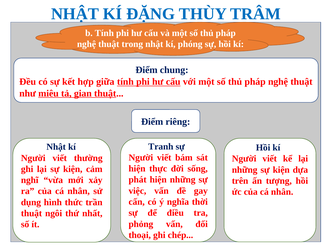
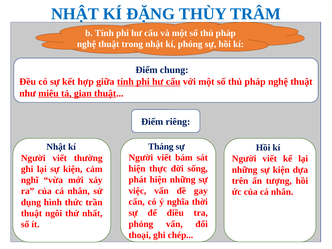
Tranh: Tranh -> Tháng (161, 146)
